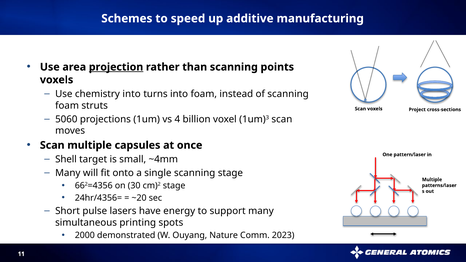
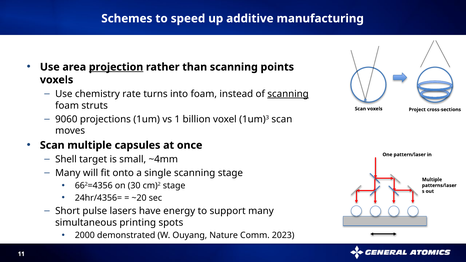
chemistry into: into -> rate (132, 94)
scanning underline: none -> present (288, 94)
5060: 5060 -> 9060 (66, 119)
4: 4 -> 1 (177, 119)
